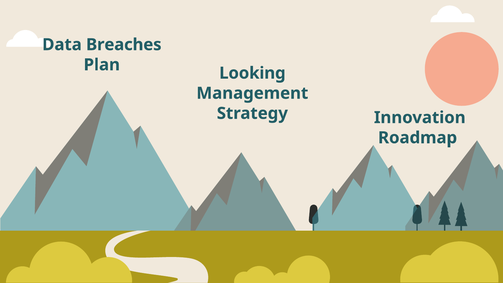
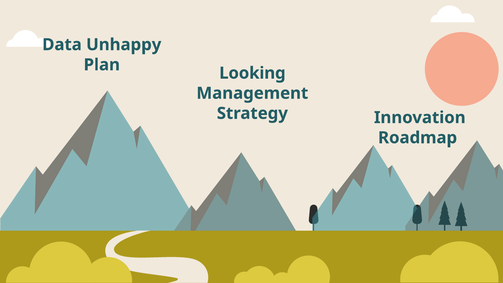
Breaches: Breaches -> Unhappy (124, 45)
